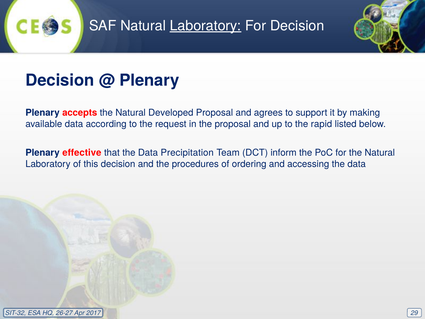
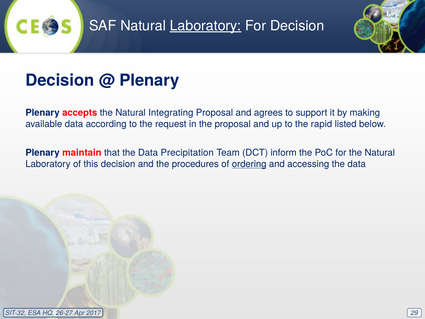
Developed: Developed -> Integrating (171, 113)
effective: effective -> maintain (82, 153)
ordering underline: none -> present (249, 164)
